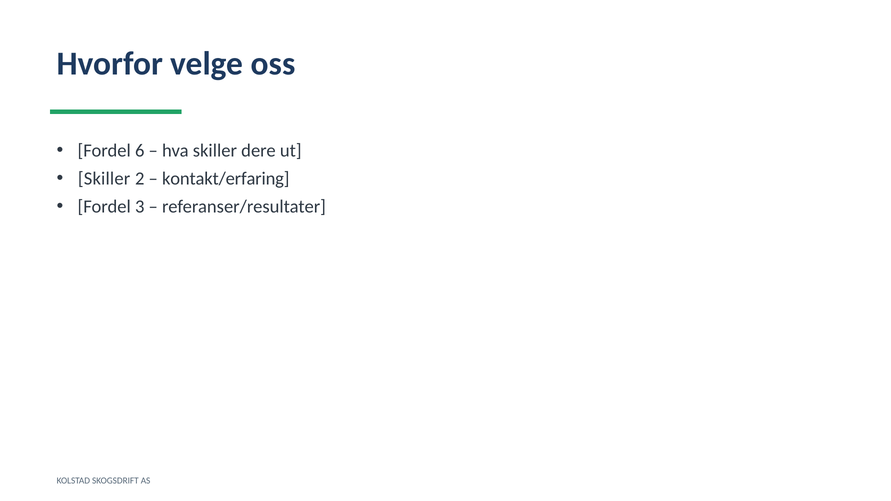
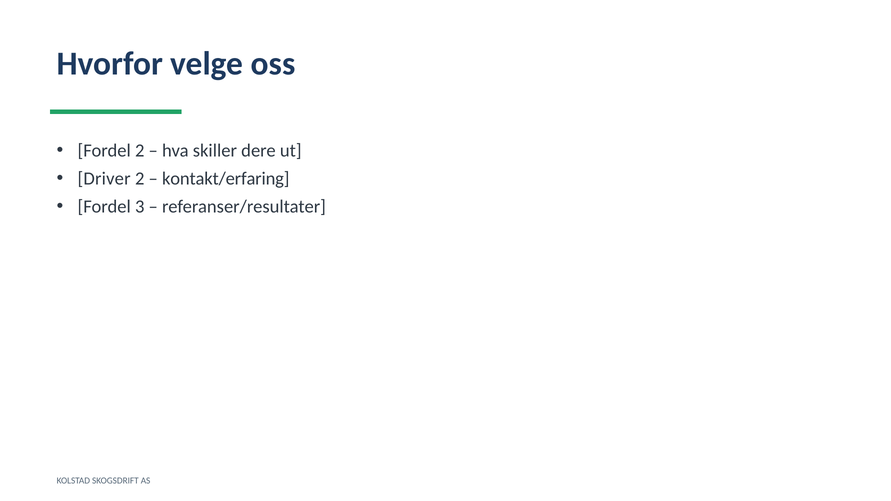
Fordel 6: 6 -> 2 (140, 151)
Skiller: Skiller -> Driver (104, 179)
